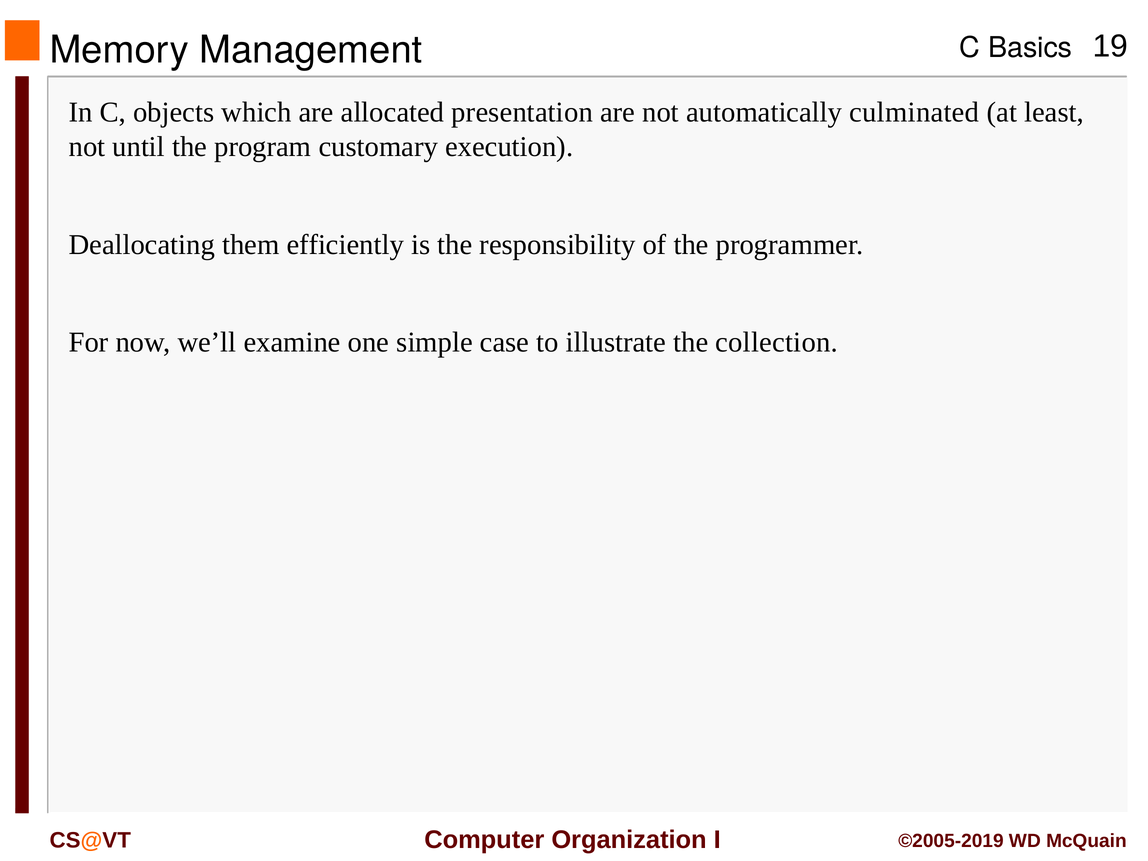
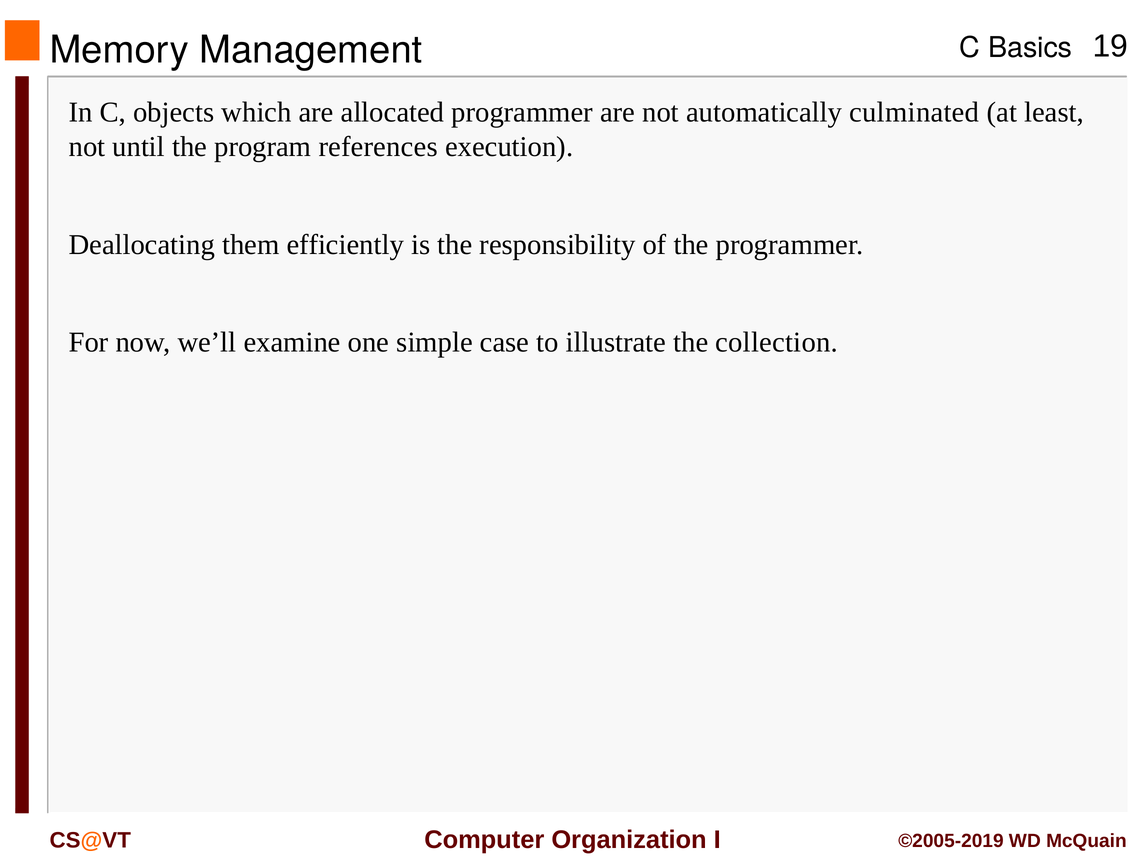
allocated presentation: presentation -> programmer (522, 113)
customary: customary -> references (378, 147)
